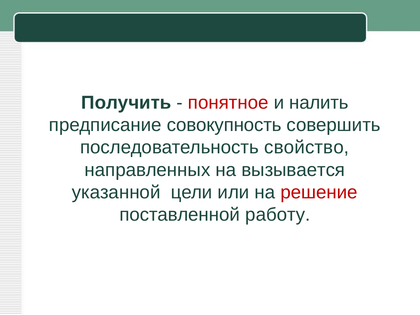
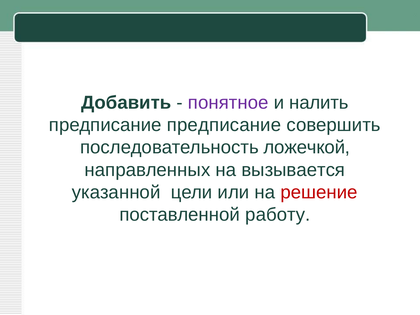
Получить: Получить -> Добавить (126, 103)
понятное colour: red -> purple (228, 103)
предписание совокупность: совокупность -> предписание (224, 125)
свойство: свойство -> ложечкой (307, 147)
